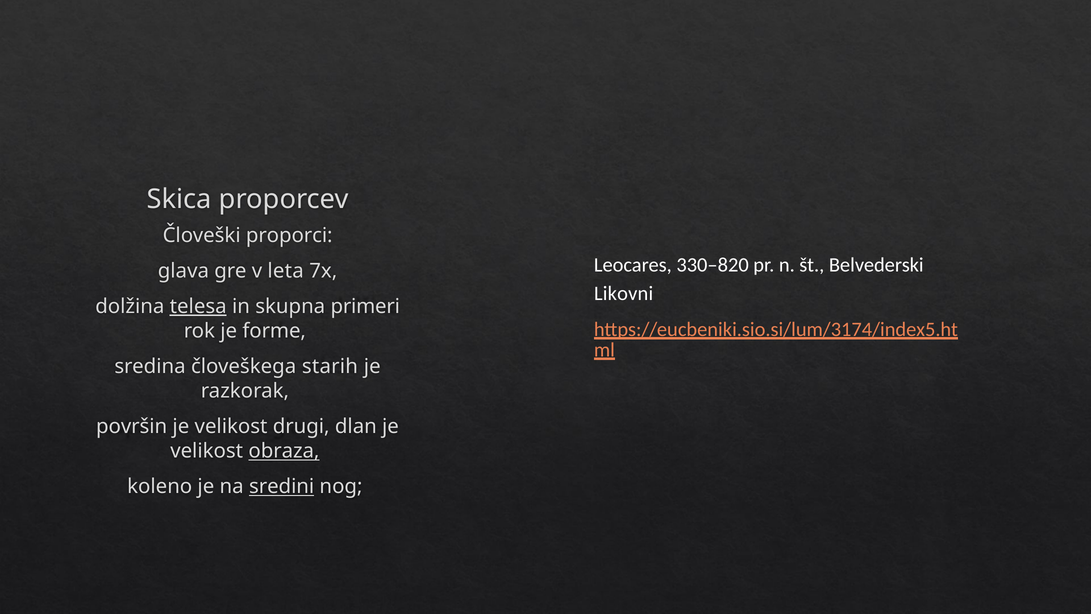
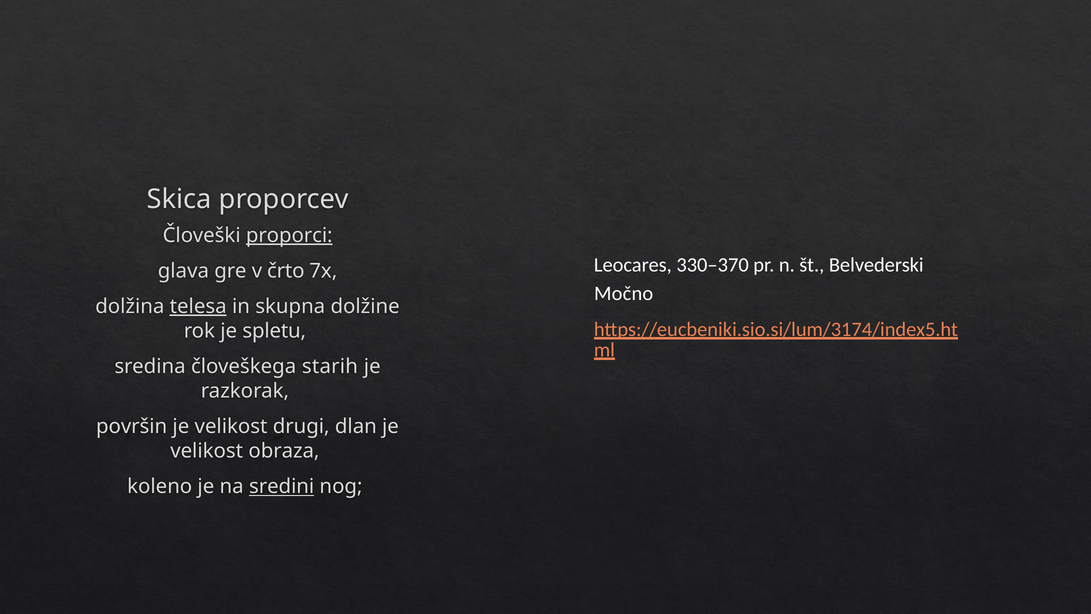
proporci underline: none -> present (289, 235)
330–820: 330–820 -> 330–370 (713, 265)
leta: leta -> črto (286, 271)
Likovni: Likovni -> Močno (624, 293)
primeri: primeri -> dolžine (365, 306)
forme: forme -> spletu (274, 331)
obraza underline: present -> none (284, 451)
